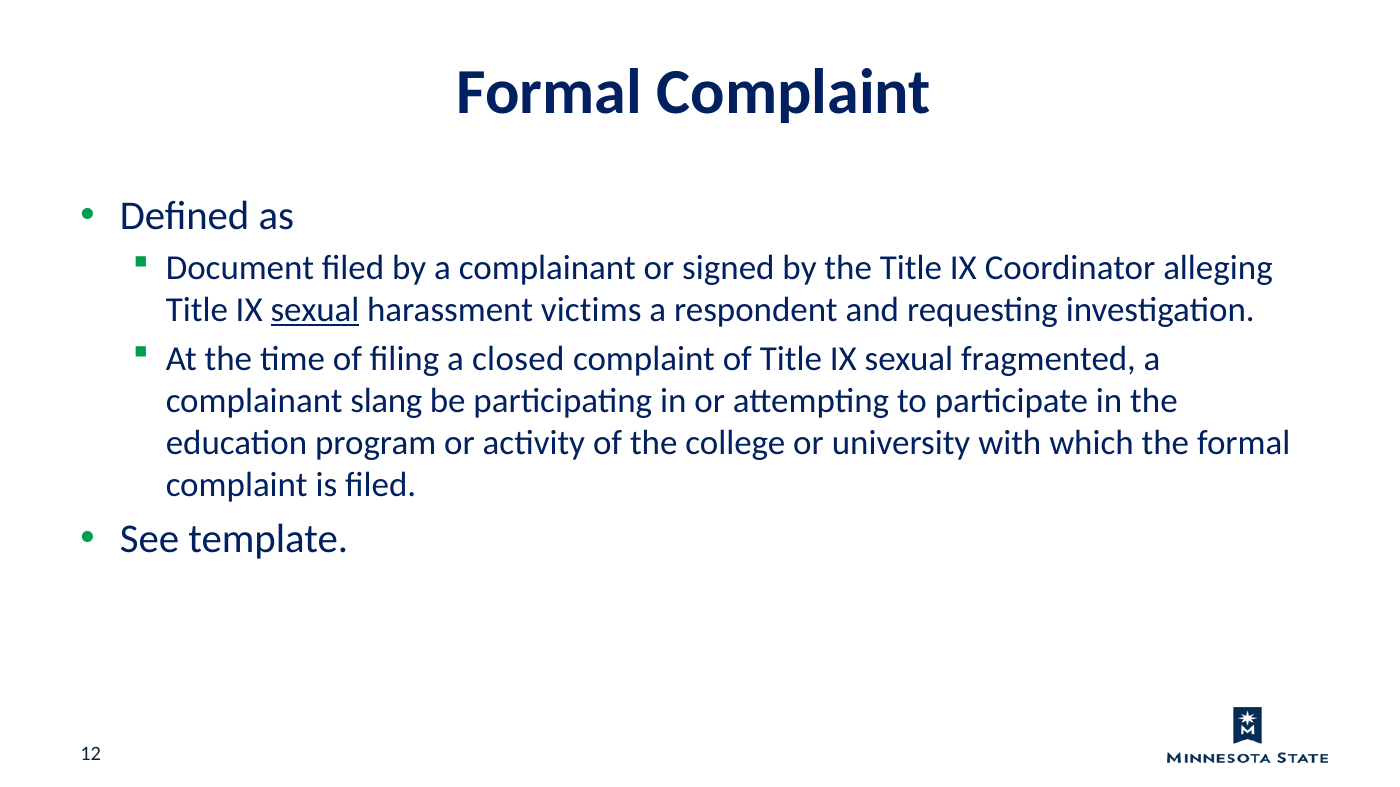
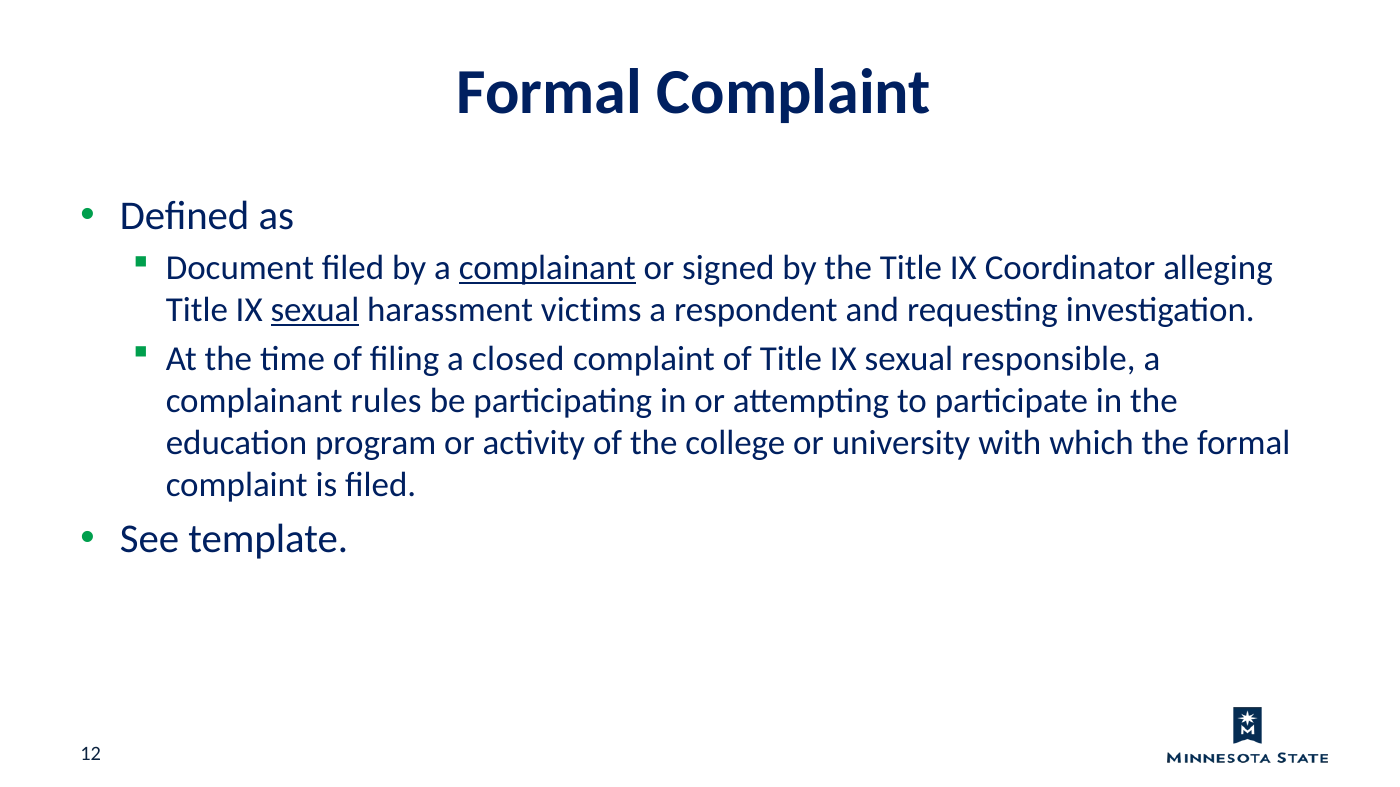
complainant underline: none -> present (547, 268)
fragmented: fragmented -> responsible (1048, 359)
slang: slang -> rules (386, 401)
